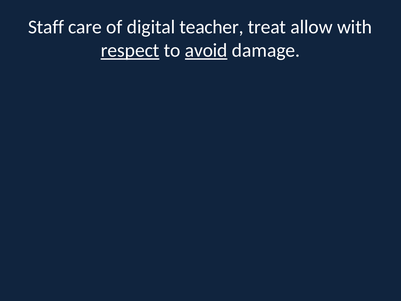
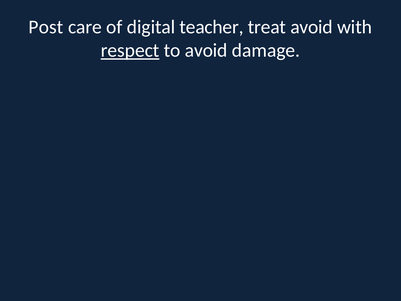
Staff: Staff -> Post (46, 27)
treat allow: allow -> avoid (312, 27)
avoid underline: present -> none (206, 50)
